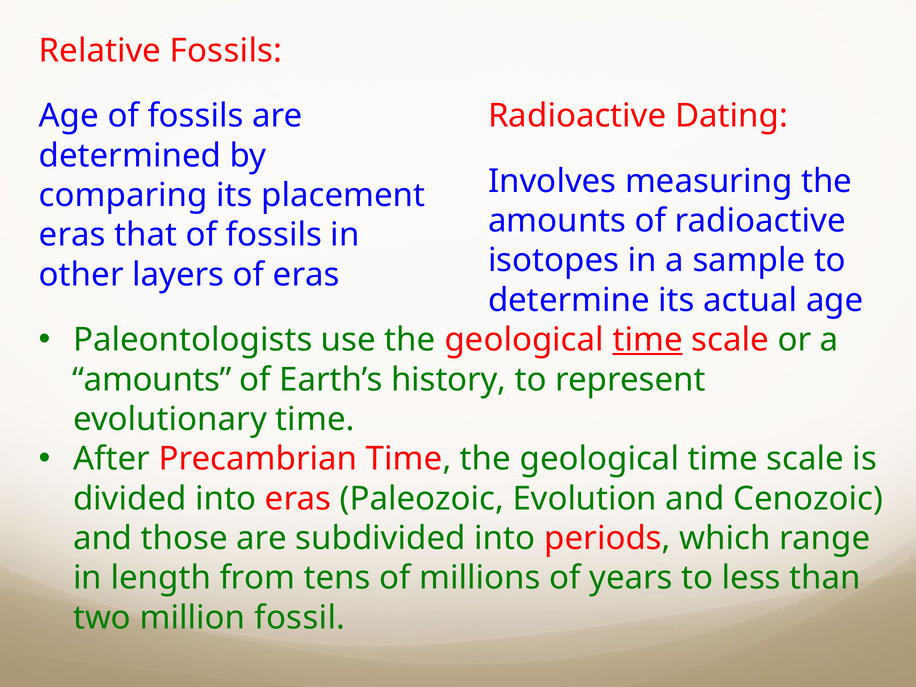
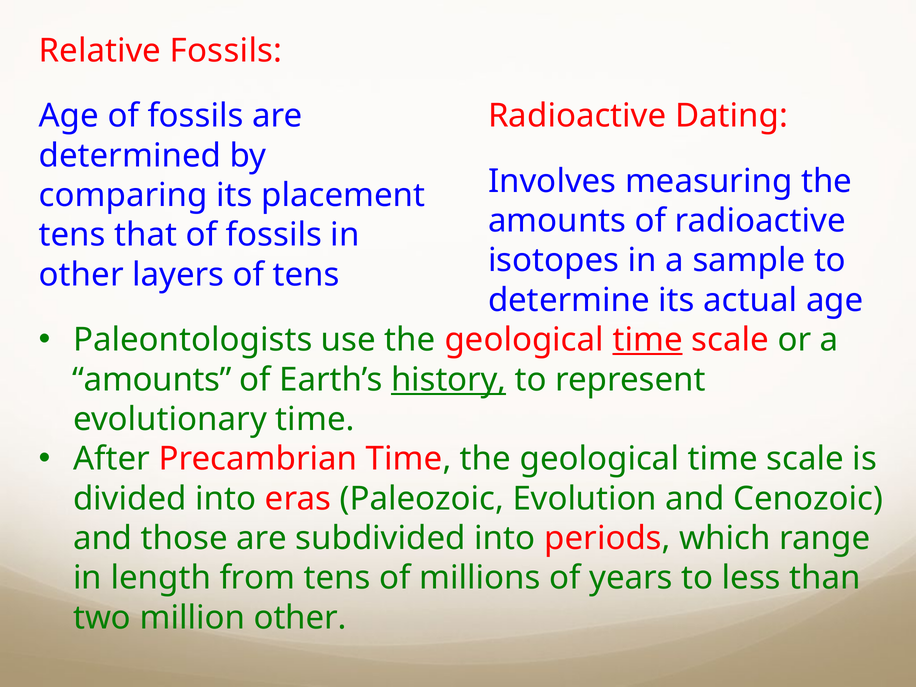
eras: eras -> tens (72, 235)
of eras: eras -> tens (306, 275)
history underline: none -> present (449, 380)
million fossil: fossil -> other (300, 618)
